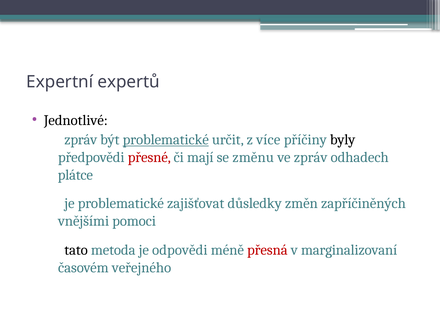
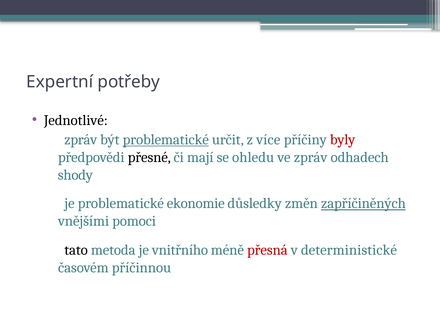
expertů: expertů -> potřeby (129, 82)
byly colour: black -> red (343, 140)
přesné colour: red -> black (149, 157)
změnu: změnu -> ohledu (253, 157)
plátce: plátce -> shody (75, 175)
zajišťovat: zajišťovat -> ekonomie (196, 203)
zapříčiněných underline: none -> present (363, 203)
odpovědi: odpovědi -> vnitřního (180, 250)
marginalizovaní: marginalizovaní -> deterministické (349, 250)
veřejného: veřejného -> příčinnou (141, 268)
